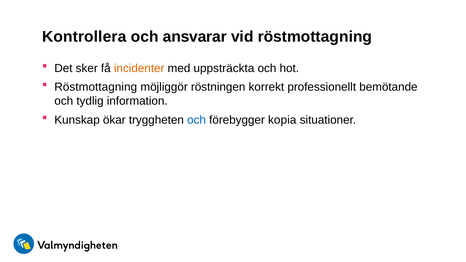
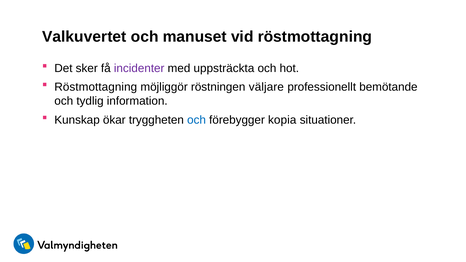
Kontrollera: Kontrollera -> Valkuvertet (84, 37)
ansvarar: ansvarar -> manuset (195, 37)
incidenter colour: orange -> purple (139, 68)
korrekt: korrekt -> väljare (266, 87)
